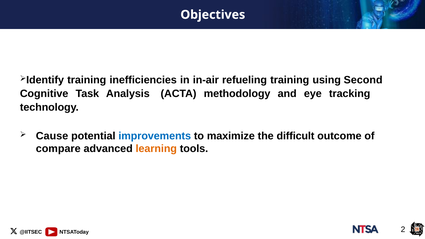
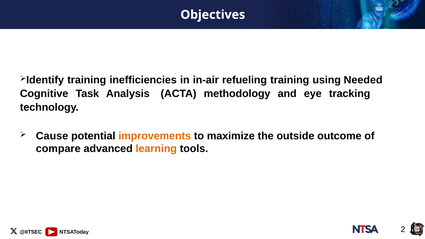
Second: Second -> Needed (363, 80)
improvements colour: blue -> orange (155, 136)
difficult: difficult -> outside (295, 136)
